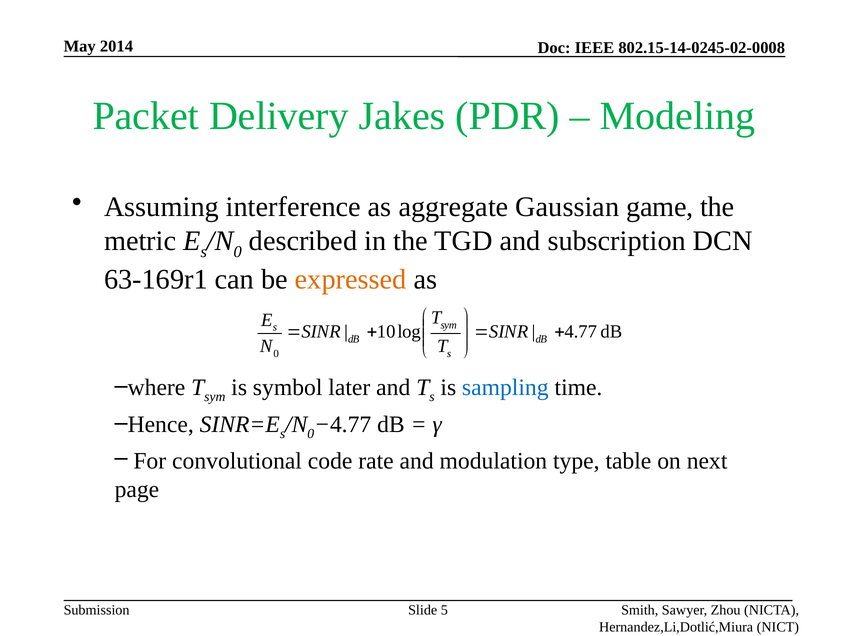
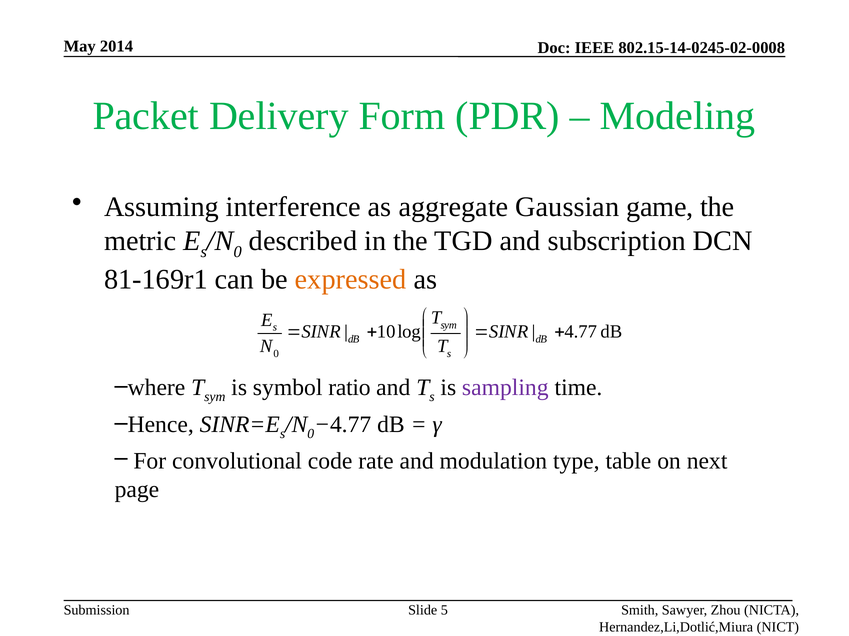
Jakes: Jakes -> Form (402, 116)
63-169r1: 63-169r1 -> 81-169r1 (156, 280)
later: later -> ratio (349, 388)
sampling colour: blue -> purple (505, 388)
